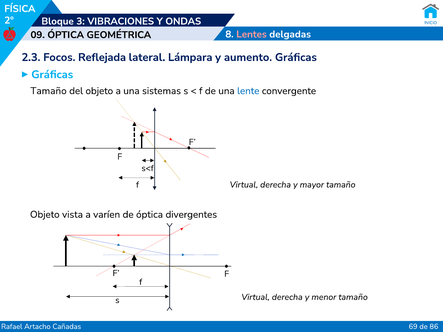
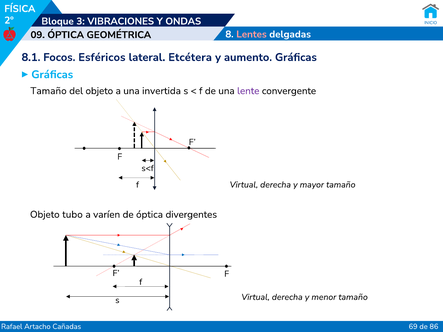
2.3: 2.3 -> 8.1 (31, 57)
Reflejada: Reflejada -> Esféricos (102, 57)
Lámpara: Lámpara -> Etcétera (190, 57)
sistemas: sistemas -> invertida (162, 91)
lente colour: blue -> purple (248, 91)
vista: vista -> tubo (72, 215)
